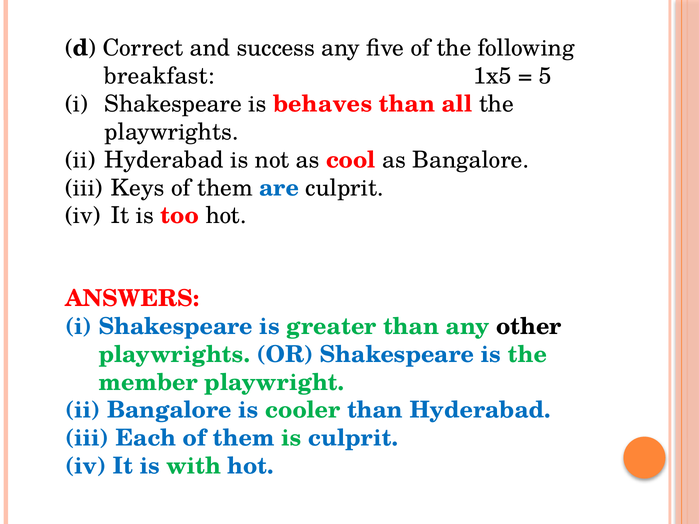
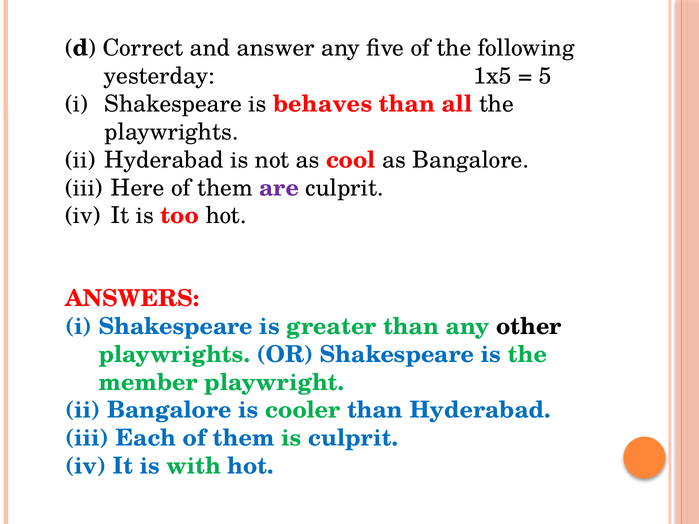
success: success -> answer (276, 48)
breakfast: breakfast -> yesterday (159, 76)
Keys: Keys -> Here (138, 188)
are colour: blue -> purple (279, 188)
